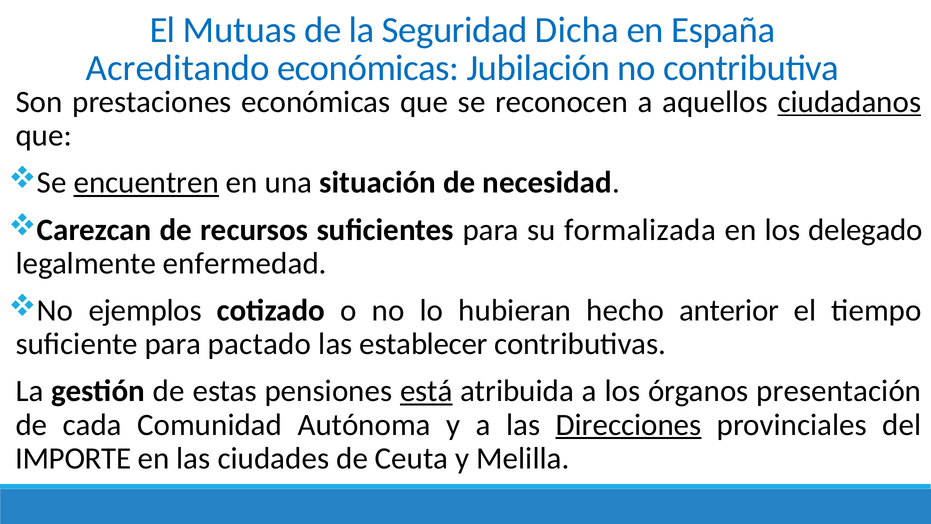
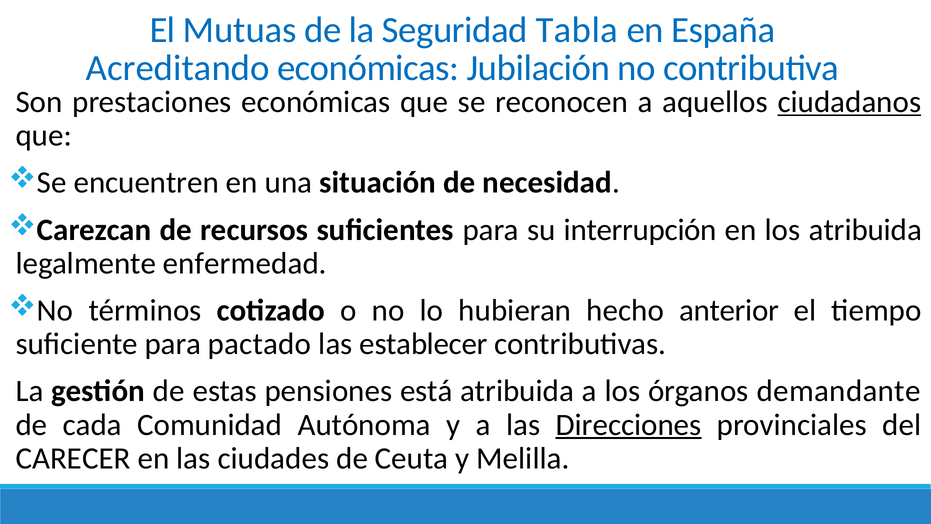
Dicha: Dicha -> Tabla (577, 30)
encuentren underline: present -> none (146, 183)
formalizada: formalizada -> interrupción (640, 230)
los delegado: delegado -> atribuida (865, 230)
ejemplos: ejemplos -> términos (145, 310)
está underline: present -> none (426, 391)
presentación: presentación -> demandante (839, 391)
IMPORTE: IMPORTE -> CARECER (73, 458)
